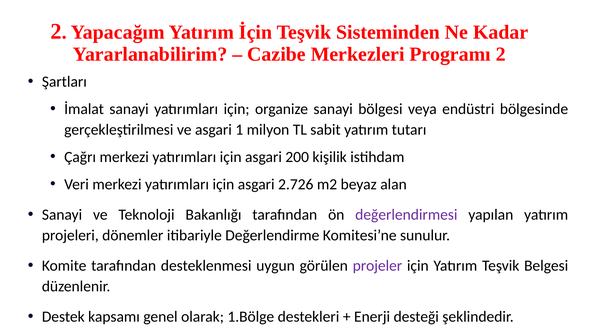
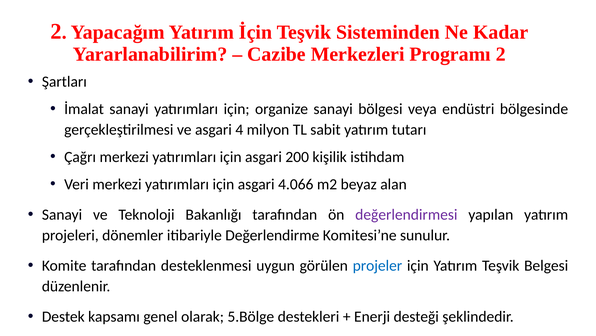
1: 1 -> 4 (239, 129)
2.726: 2.726 -> 4.066 (296, 184)
projeler colour: purple -> blue (377, 265)
1.Bölge: 1.Bölge -> 5.Bölge (251, 316)
